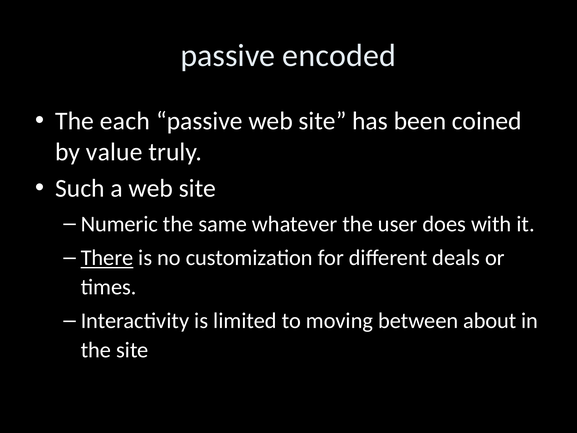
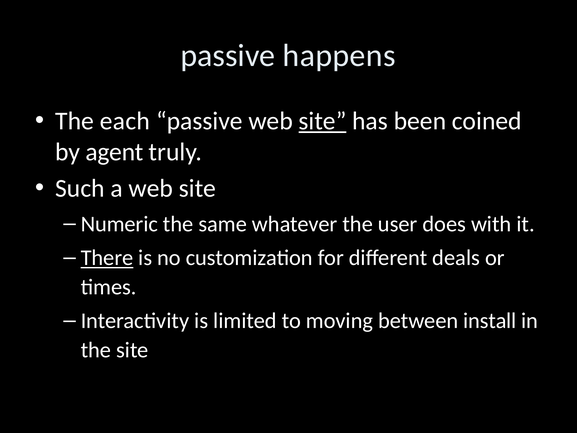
encoded: encoded -> happens (339, 56)
site underline: none -> present (322, 121)
value: value -> agent (115, 152)
about: about -> install (490, 321)
